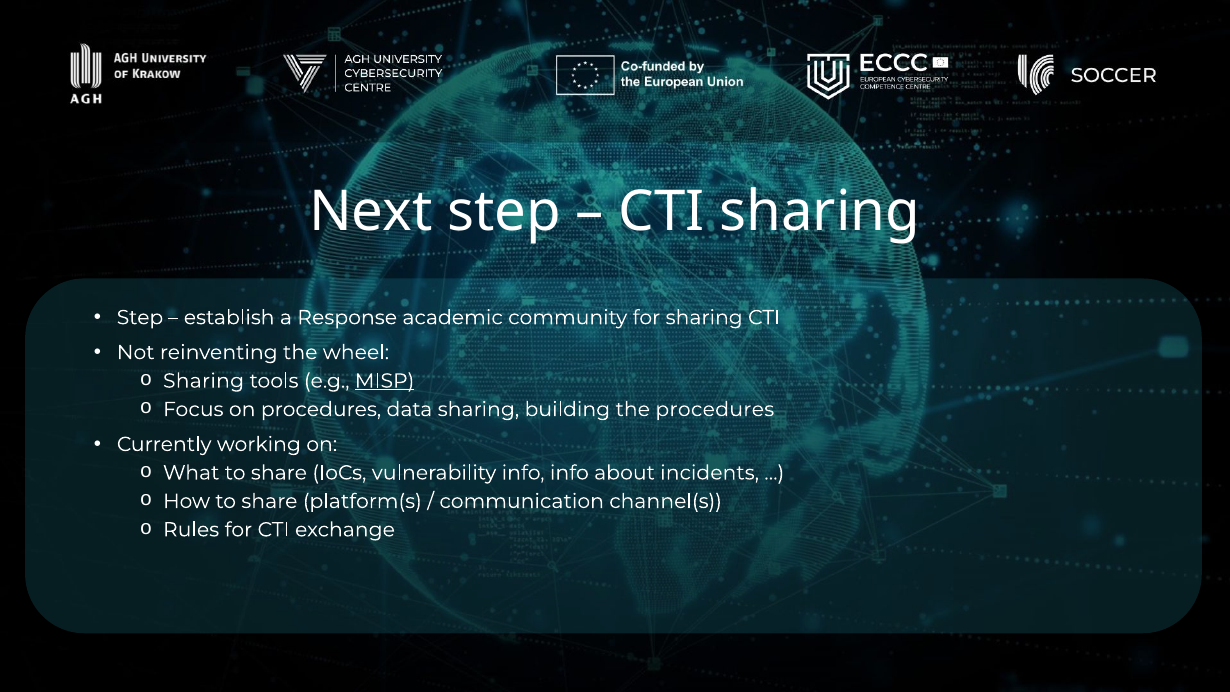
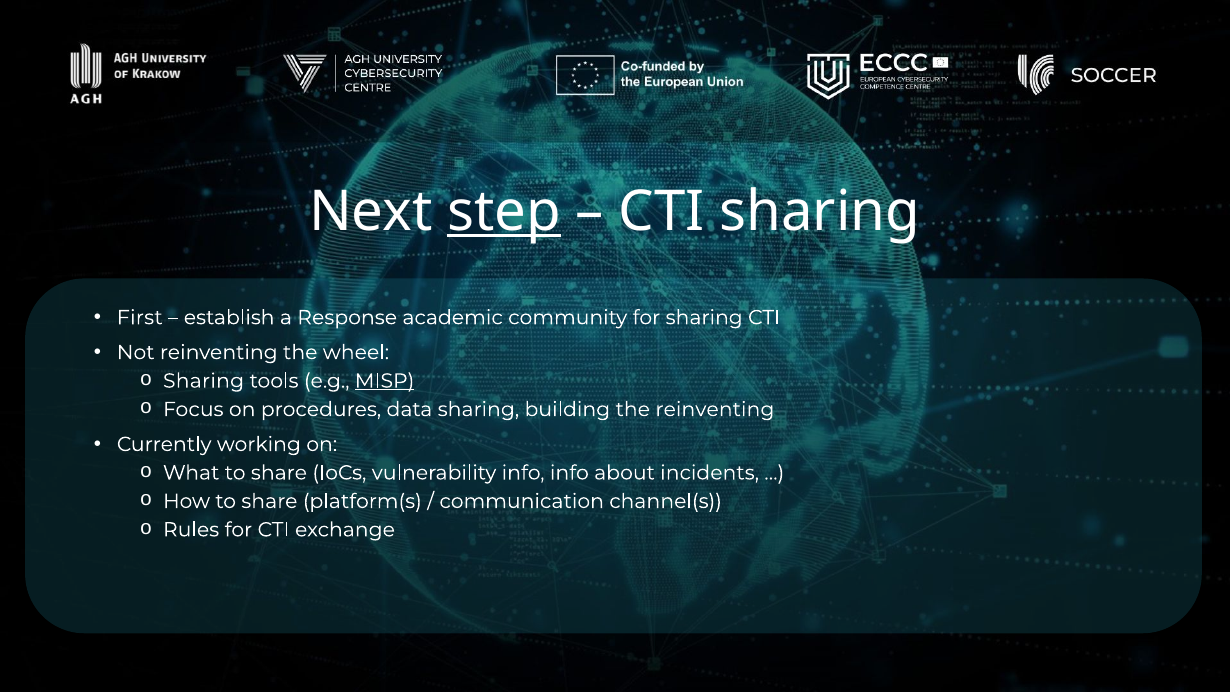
step underline: none -> present (504, 212)
Step: Step -> First (140, 317)
the procedures: procedures -> reinventing (715, 409)
